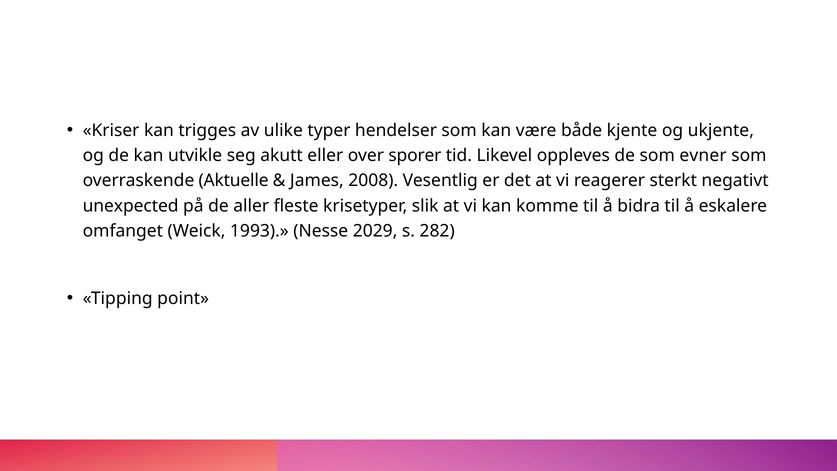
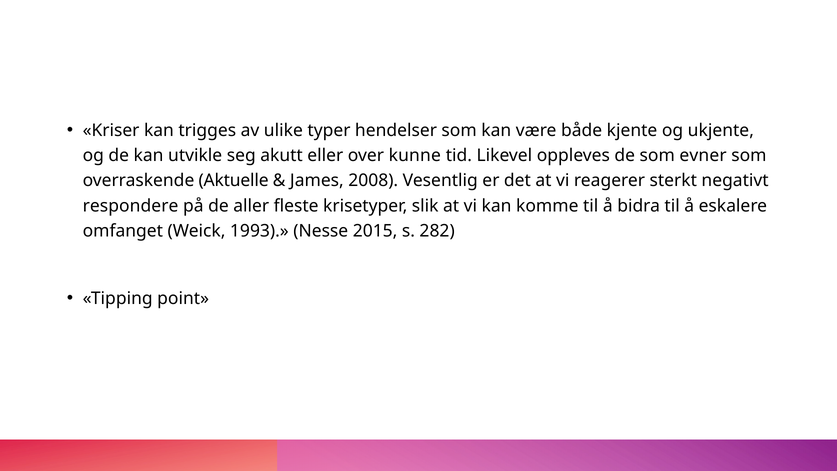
sporer: sporer -> kunne (415, 155)
unexpected: unexpected -> respondere (131, 206)
2029: 2029 -> 2015 (375, 231)
